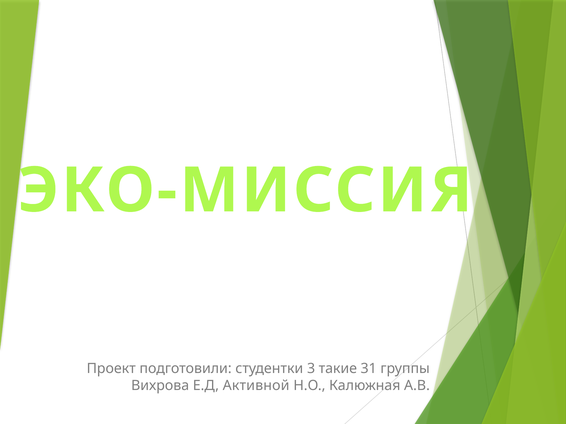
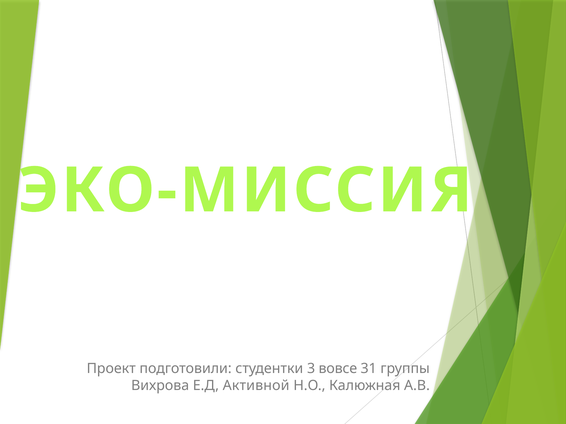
такие: такие -> вовсе (338, 369)
